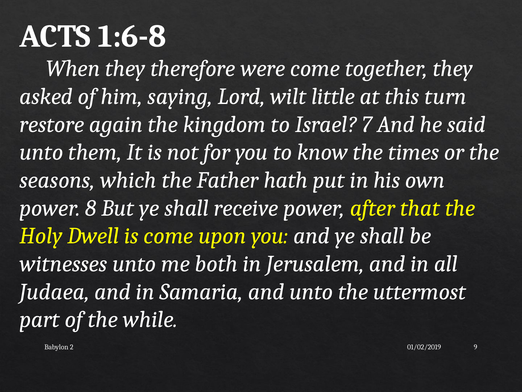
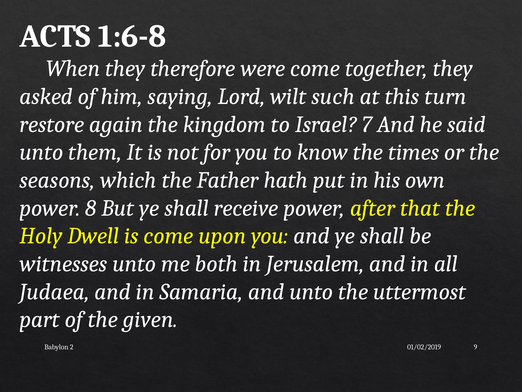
little: little -> such (333, 96)
while: while -> given (150, 319)
